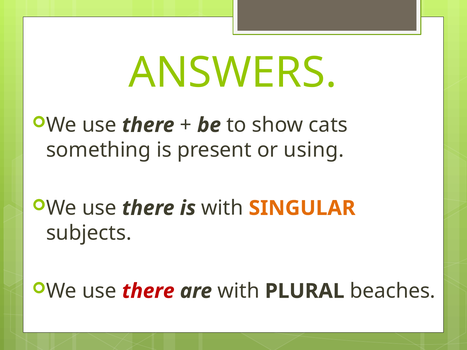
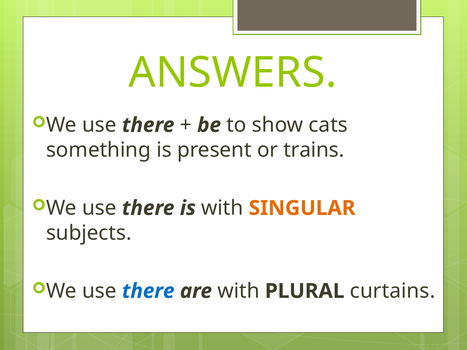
using: using -> trains (314, 150)
there colour: red -> blue (148, 291)
beaches: beaches -> curtains (393, 291)
